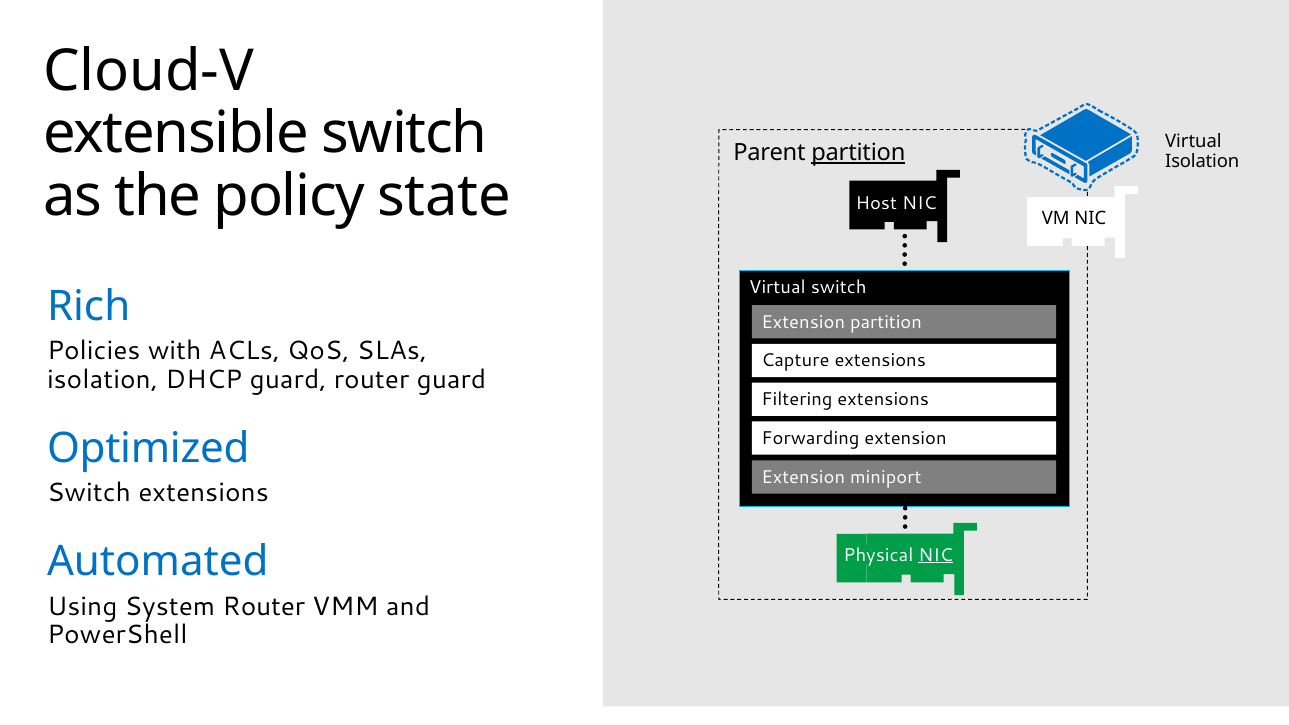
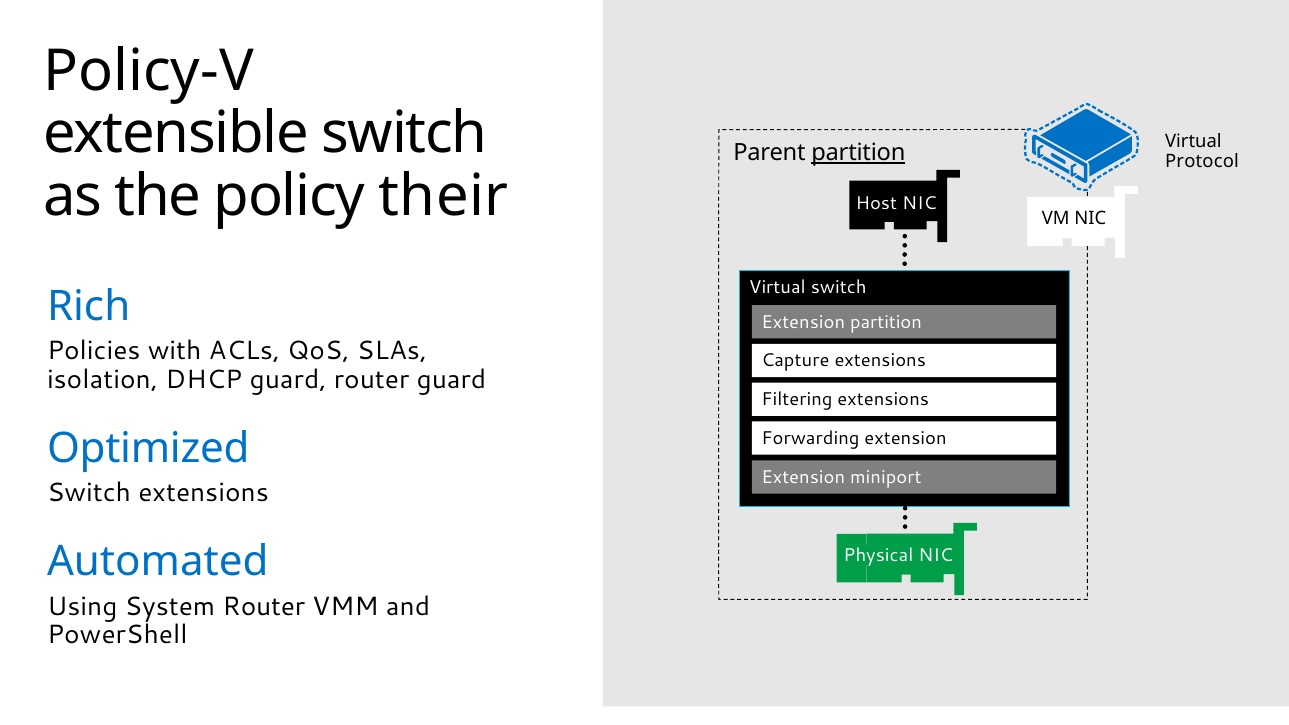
Cloud-V: Cloud-V -> Policy-V (149, 71)
Isolation: Isolation -> Protocol (1202, 161)
state: state -> their (444, 196)
NIC underline: present -> none (936, 555)
